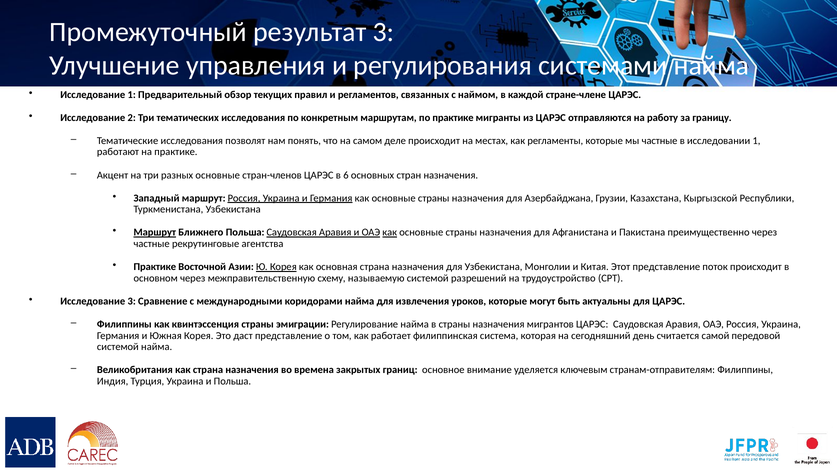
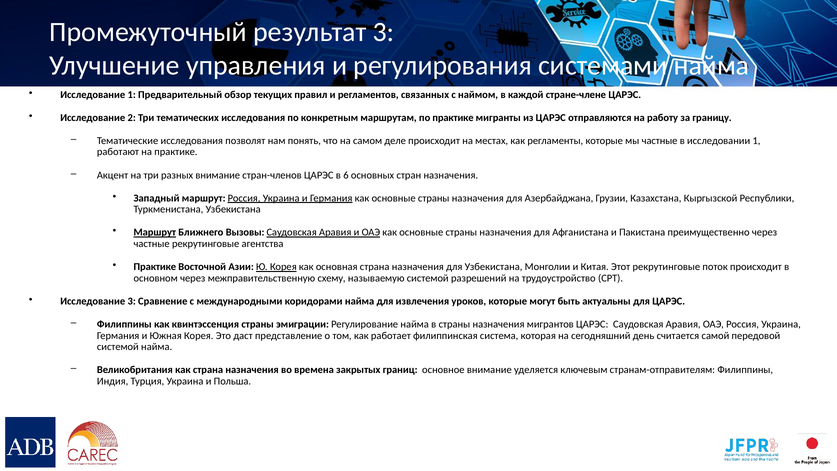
разных основные: основные -> внимание (218, 175)
Ближнего Польша: Польша -> Вызовы (245, 232)
как underline: present -> none (390, 232)
Этот представление: представление -> рекрутинговые (666, 267)
